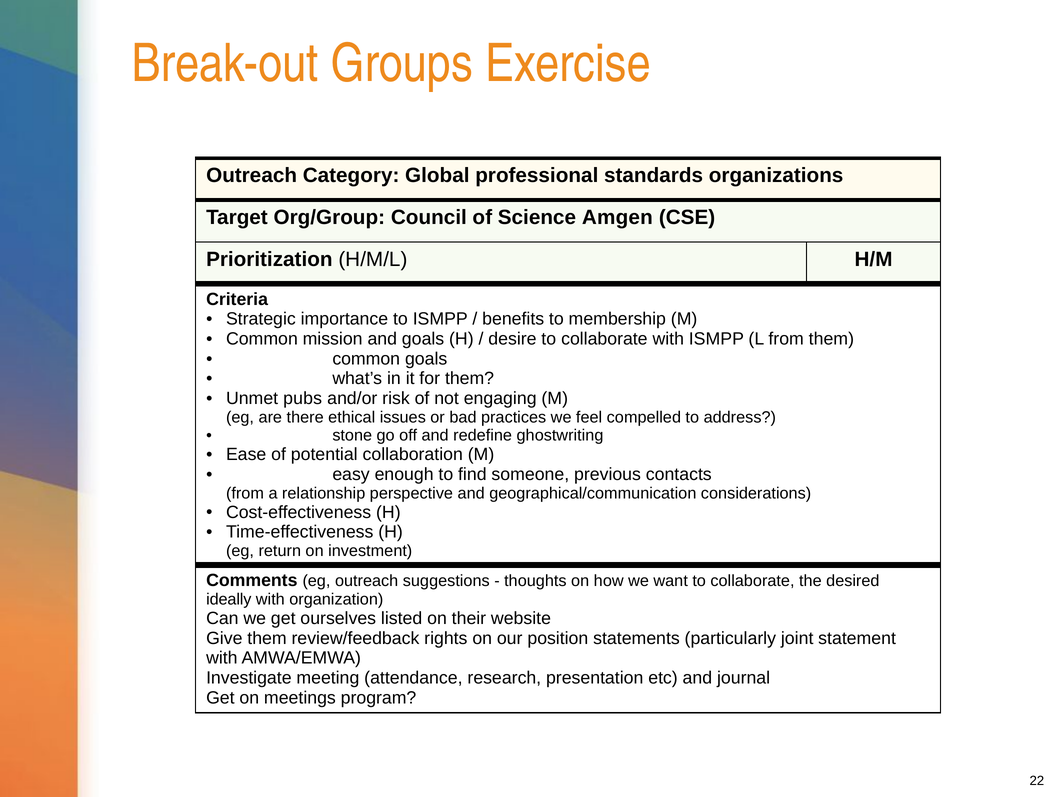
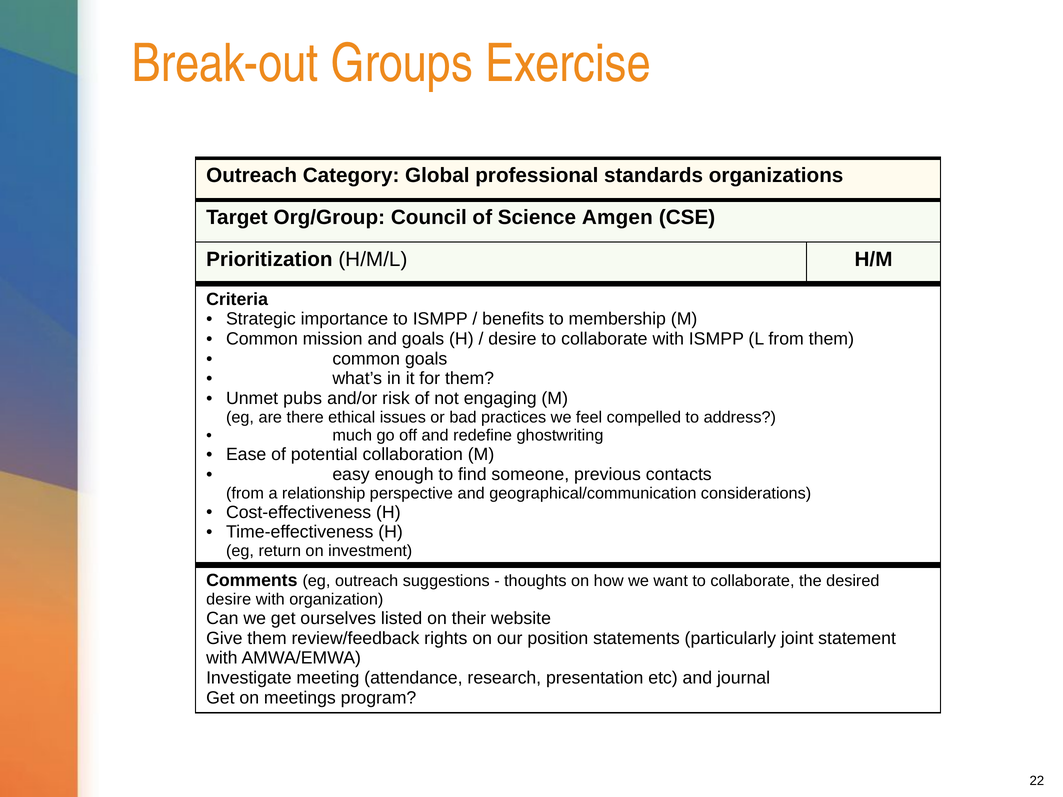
stone: stone -> much (352, 436)
ideally: ideally -> desire (229, 600)
